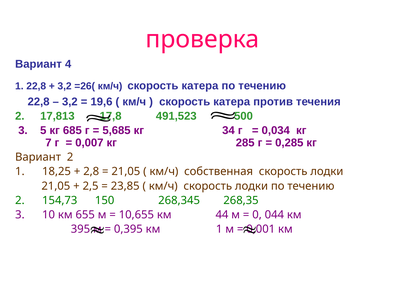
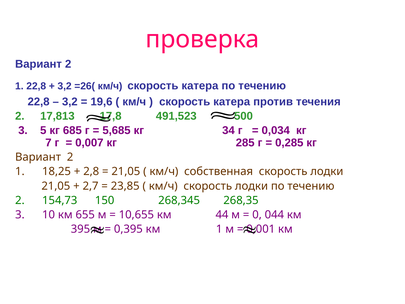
4: 4 -> 2 (68, 64)
2,5: 2,5 -> 2,7 (91, 186)
